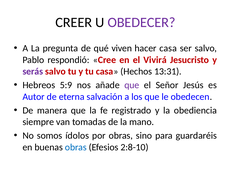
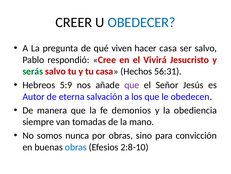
OBEDECER colour: purple -> blue (141, 22)
serás colour: purple -> green (33, 71)
13:31: 13:31 -> 56:31 (168, 71)
registrado: registrado -> demonios (131, 110)
ídolos: ídolos -> nunca (77, 135)
guardaréis: guardaréis -> convicción (196, 135)
